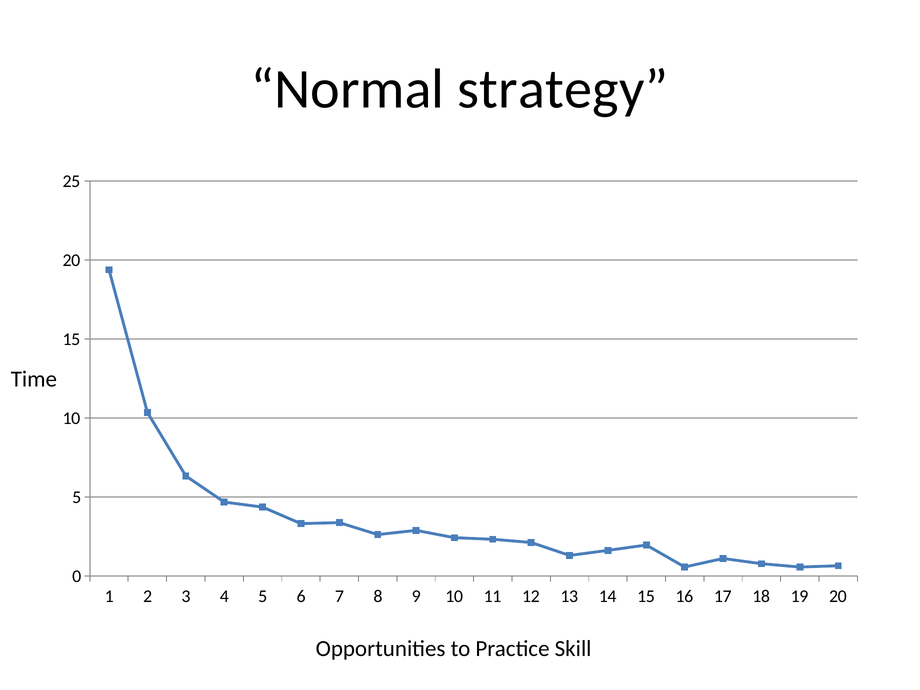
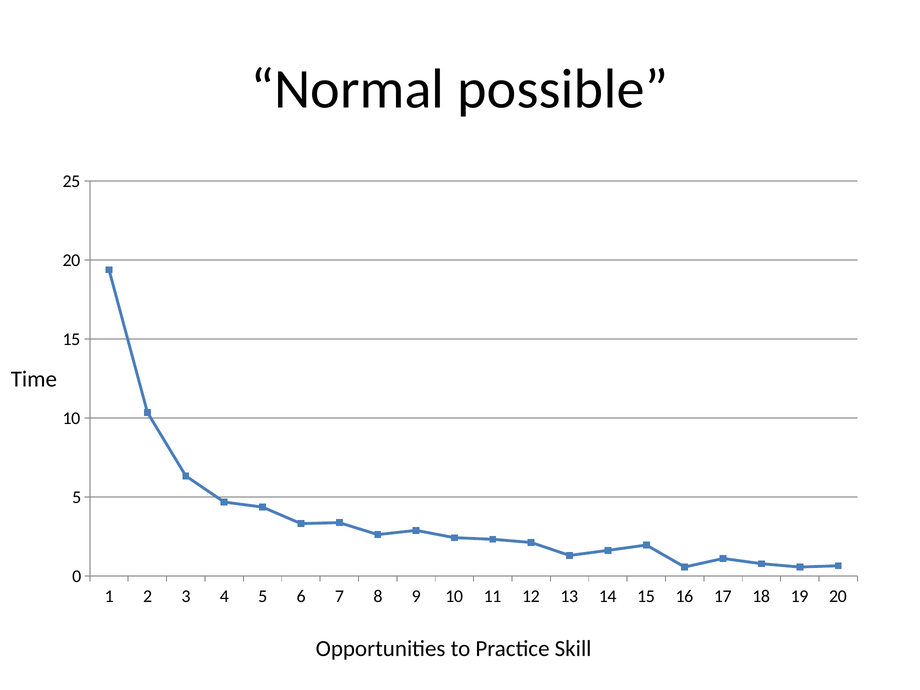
strategy: strategy -> possible (563, 89)
